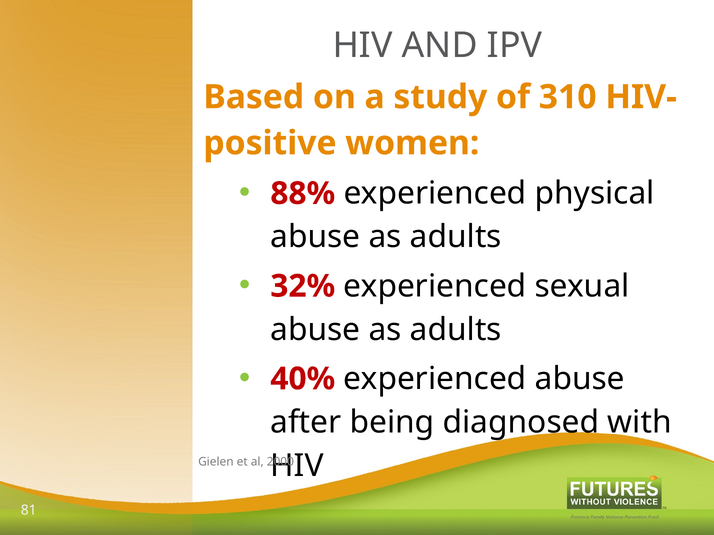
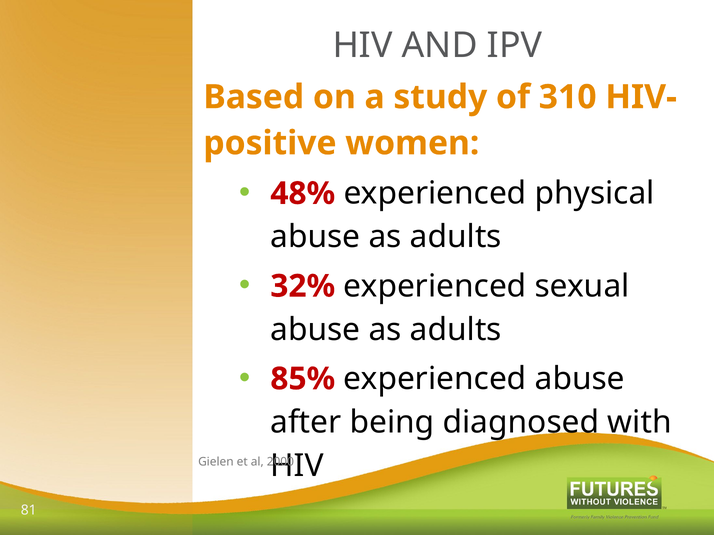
88%: 88% -> 48% (303, 194)
40%: 40% -> 85% (303, 379)
